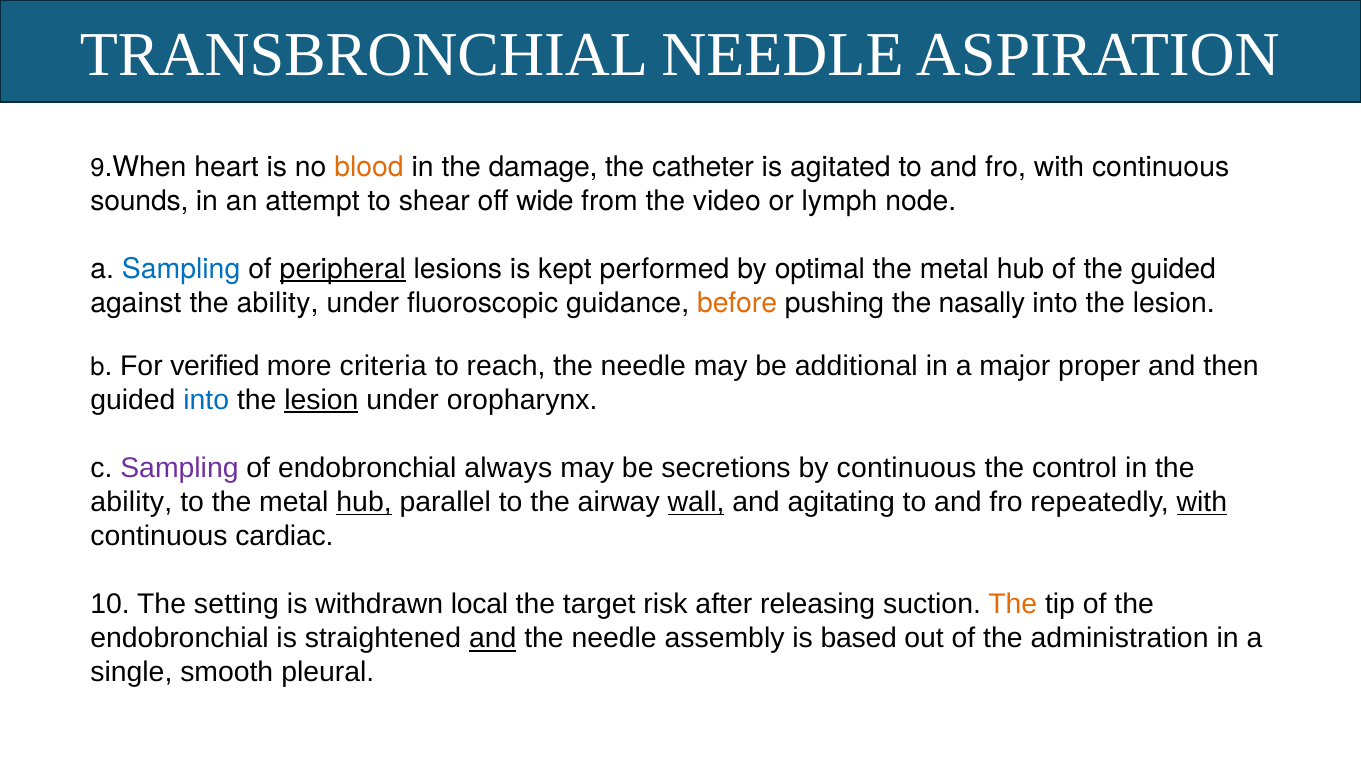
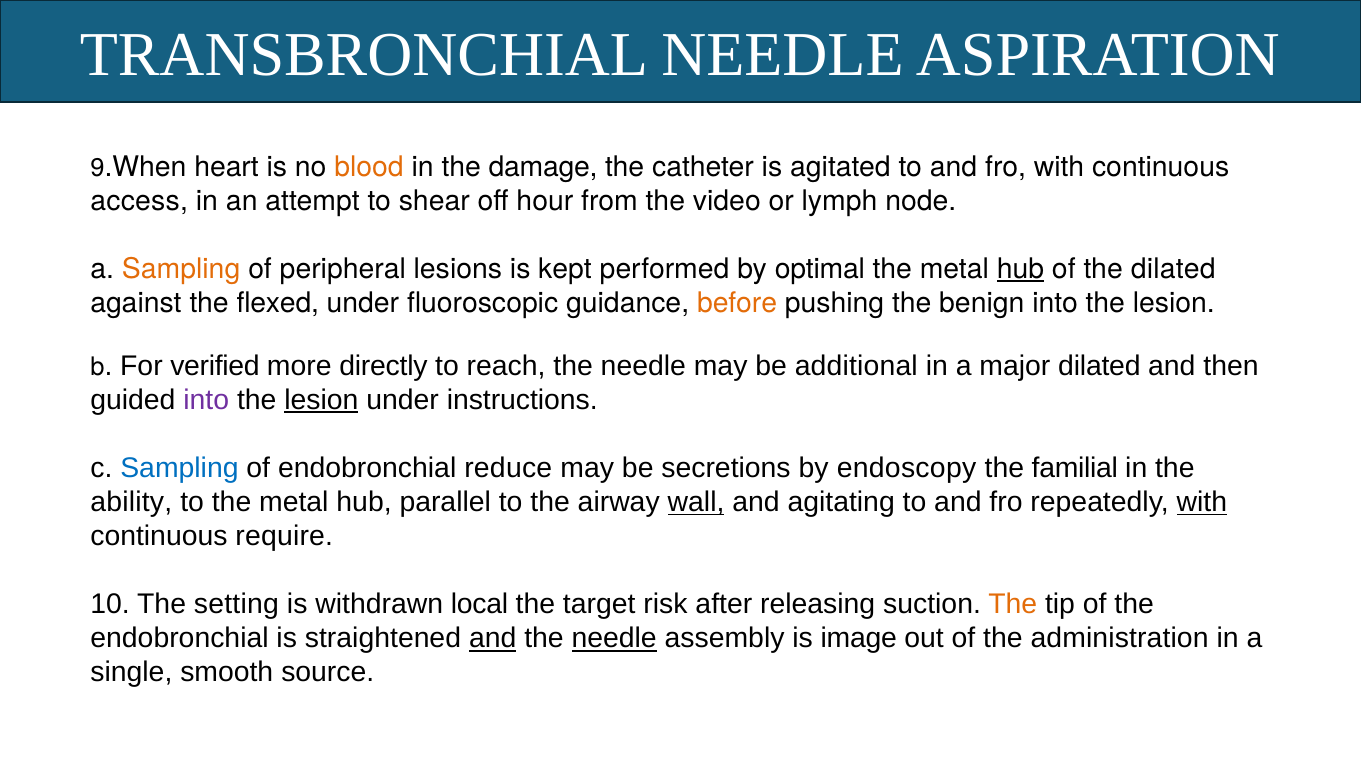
sounds: sounds -> access (139, 201)
wide: wide -> hour (545, 201)
Sampling colour: blue -> orange (181, 269)
peripheral underline: present -> none (343, 269)
hub underline: none -> present (1020, 269)
the guided: guided -> dilated (1173, 269)
against the ability: ability -> flexed (278, 303)
nasally: nasally -> benign (982, 303)
criteria: criteria -> directly (383, 366)
major proper: proper -> dilated (1099, 366)
into colour: blue -> purple (206, 400)
oropharynx: oropharynx -> instructions (522, 400)
Sampling colour: purple -> blue (179, 468)
always: always -> reduce (508, 468)
by continuous: continuous -> endoscopy (907, 468)
control: control -> familial (1075, 468)
hub underline: present -> none (364, 502)
cardiac: cardiac -> require (284, 536)
needle underline: none -> present (614, 638)
based: based -> image (859, 638)
pleural: pleural -> source (328, 672)
